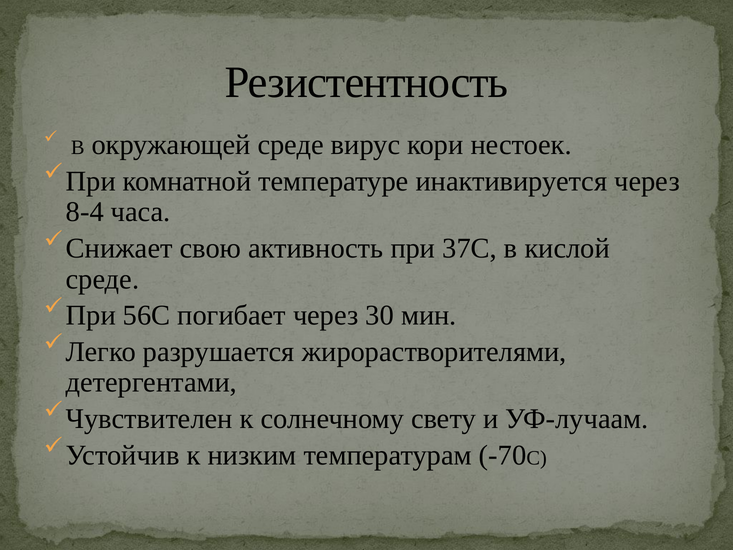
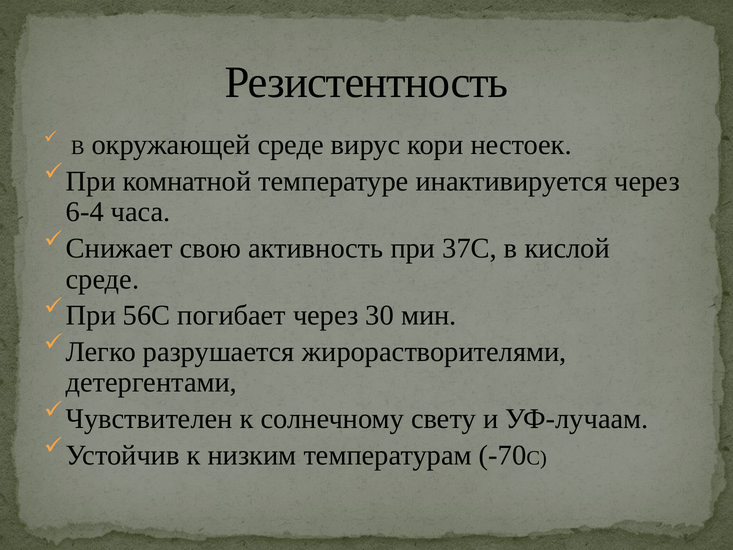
8-4: 8-4 -> 6-4 (85, 212)
